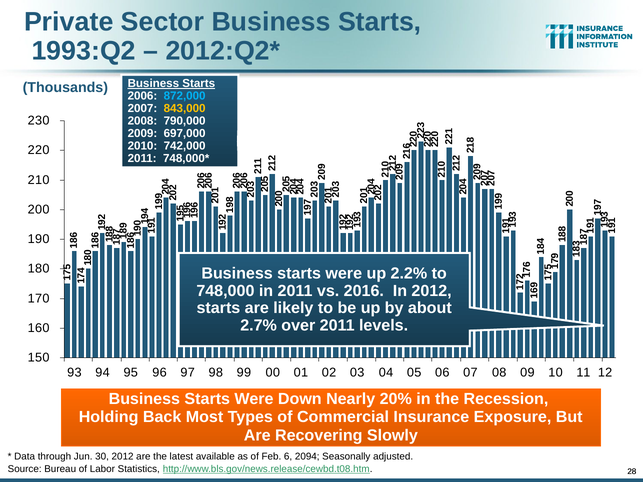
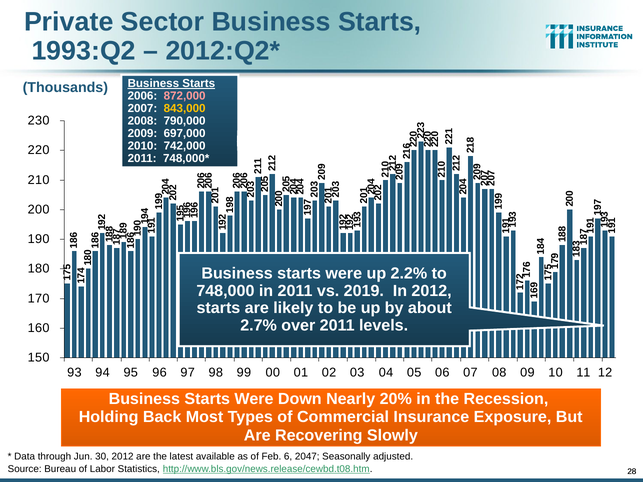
872,000 colour: light blue -> pink (185, 96)
2016: 2016 -> 2019 (364, 291)
2094: 2094 -> 2047 (307, 457)
